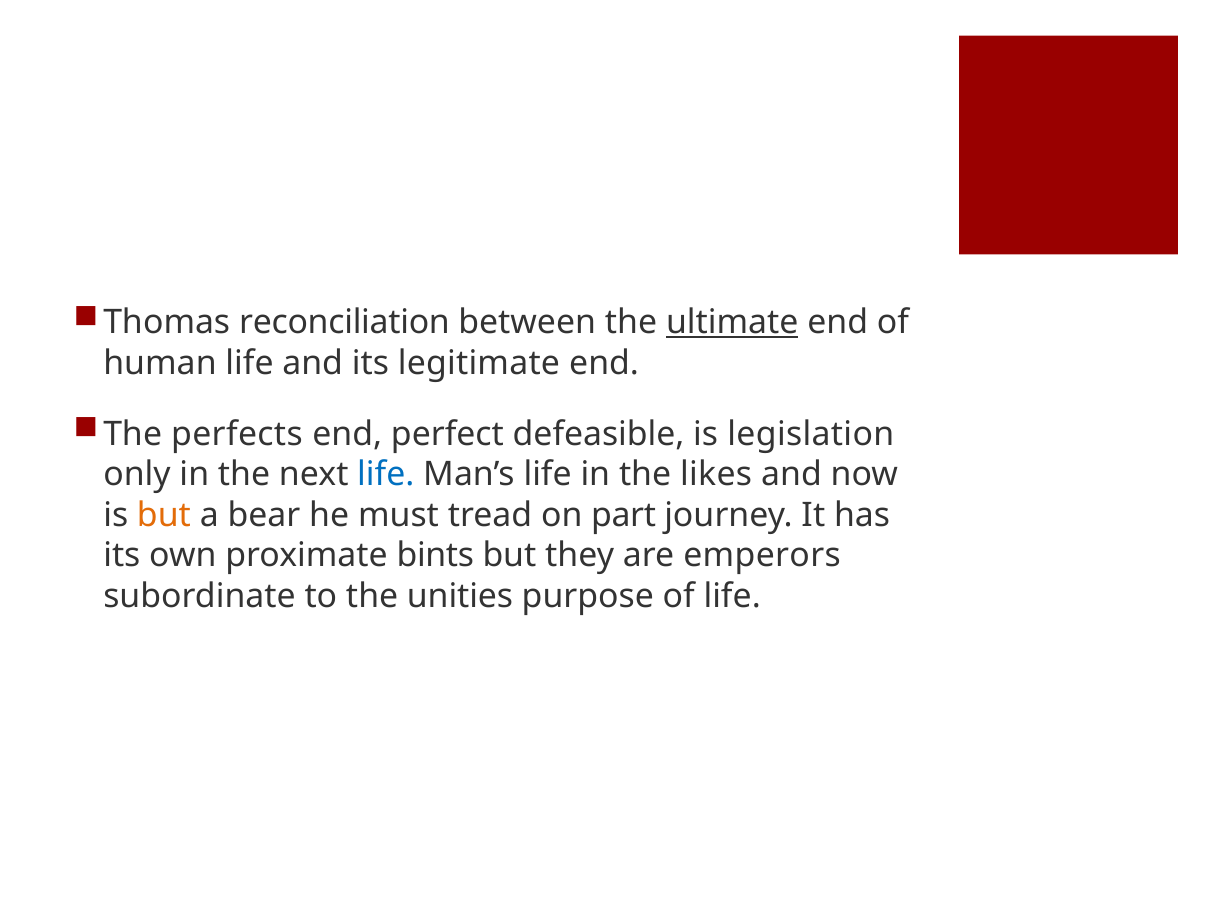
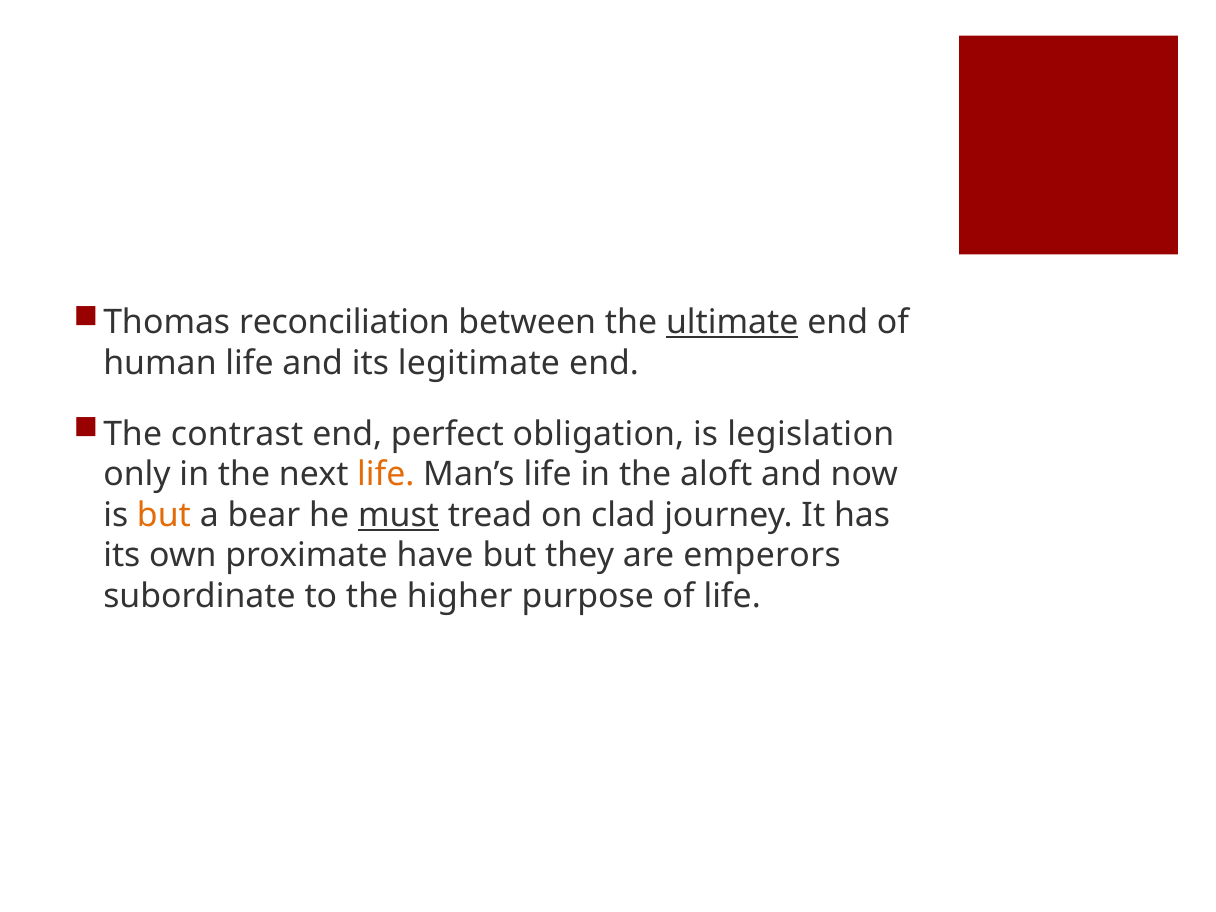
perfects: perfects -> contrast (237, 434)
defeasible: defeasible -> obligation (598, 434)
life colour: blue -> orange (386, 475)
likes: likes -> aloft (716, 475)
must underline: none -> present (398, 515)
part: part -> clad (623, 515)
bints: bints -> have (435, 556)
unities: unities -> higher (460, 596)
